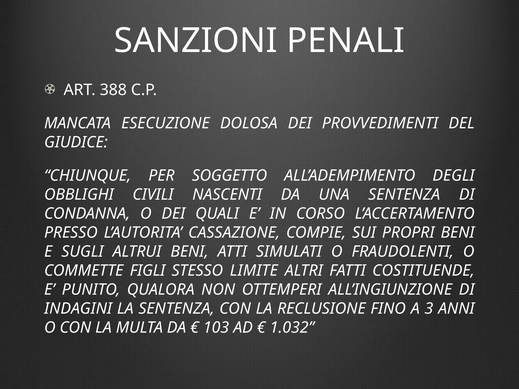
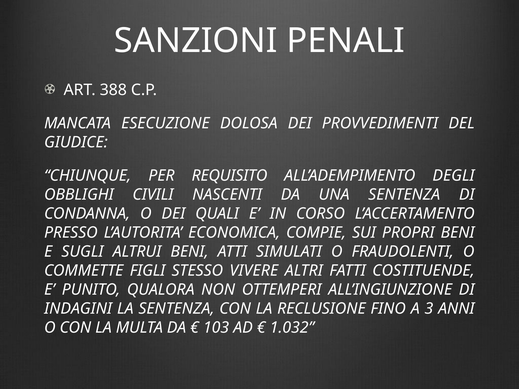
SOGGETTO: SOGGETTO -> REQUISITO (229, 176)
CASSAZIONE: CASSAZIONE -> ECONOMICA (234, 233)
LIMITE: LIMITE -> VIVERE (254, 271)
